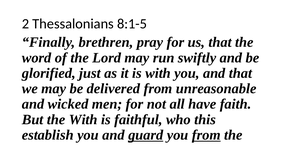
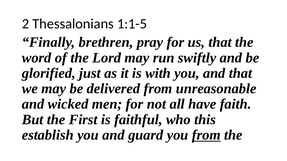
8:1-5: 8:1-5 -> 1:1-5 (132, 24)
the With: With -> First (83, 120)
guard underline: present -> none (146, 135)
